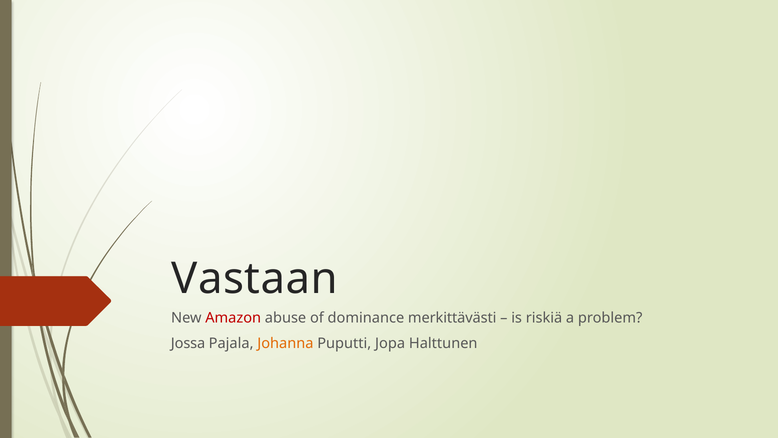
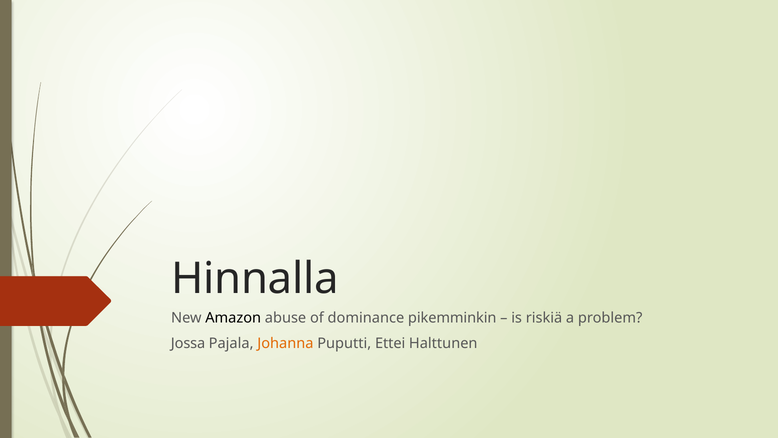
Vastaan: Vastaan -> Hinnalla (255, 279)
Amazon colour: red -> black (233, 318)
merkittävästi: merkittävästi -> pikemminkin (452, 318)
Jopa: Jopa -> Ettei (390, 343)
